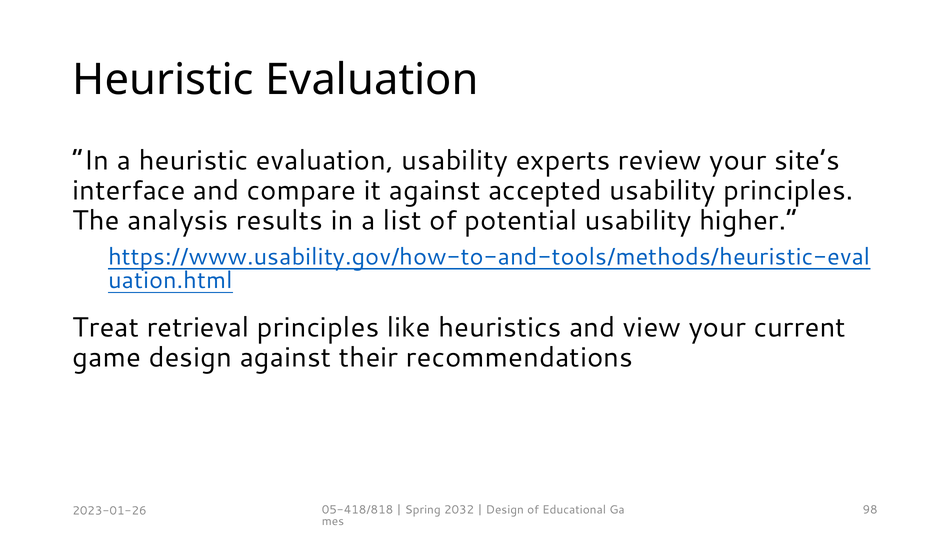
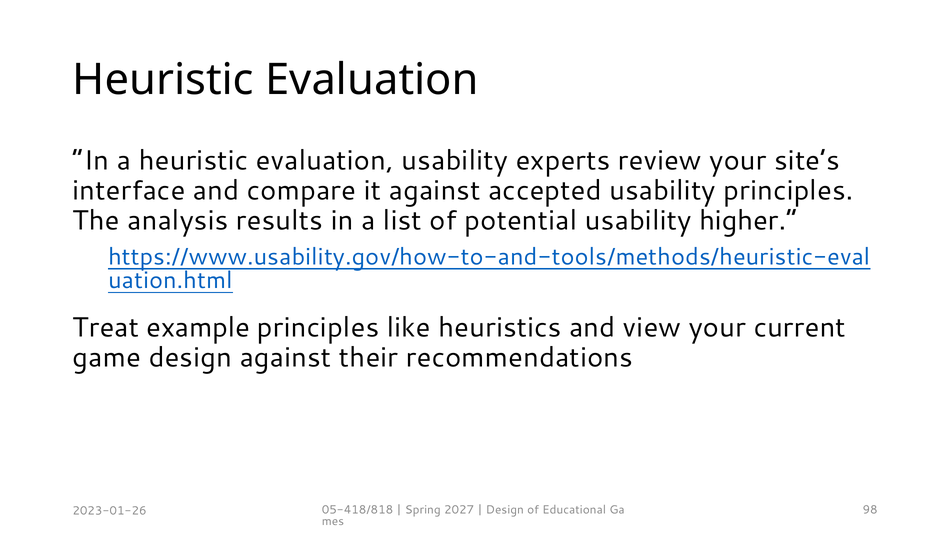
retrieval: retrieval -> example (198, 327)
2032: 2032 -> 2027 (459, 509)
